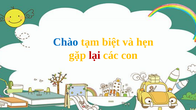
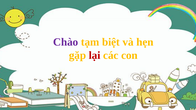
Chào colour: blue -> purple (66, 42)
